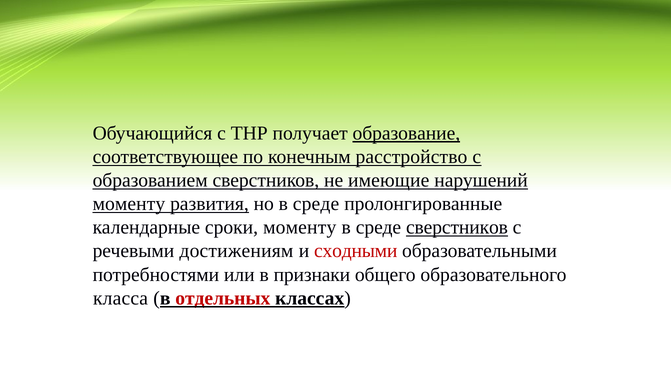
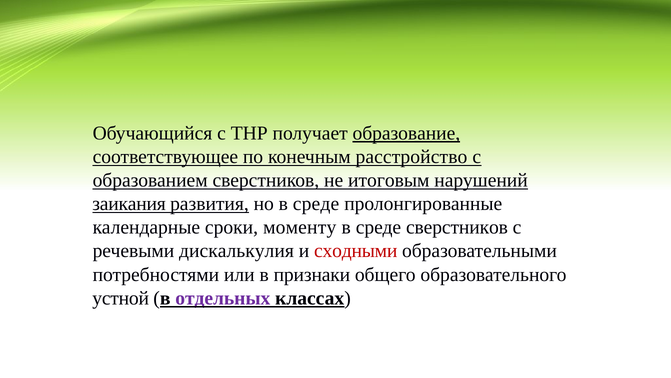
имеющие: имеющие -> итоговым (389, 180)
моменту: моменту -> заикания (129, 204)
сверстников underline: present -> none (457, 227)
достижениям: достижениям -> дискалькулия (237, 251)
класса: класса -> устной (121, 298)
отдельных colour: red -> purple (223, 298)
